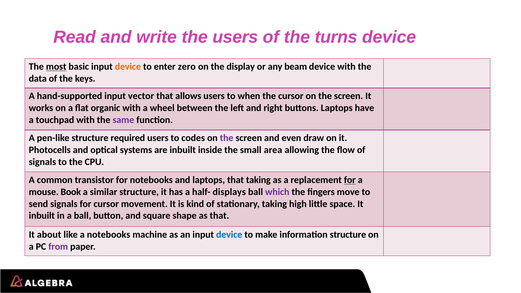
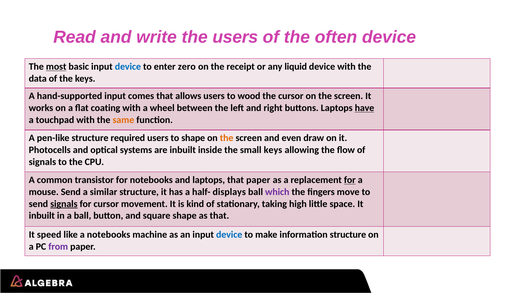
turns: turns -> often (336, 37)
device colour: orange -> blue (128, 67)
display: display -> receipt (241, 67)
beam: beam -> liquid (296, 67)
vector: vector -> comes (141, 96)
when: when -> wood (249, 96)
organic: organic -> coating (106, 108)
have underline: none -> present (364, 108)
same colour: purple -> orange (123, 120)
to codes: codes -> shape (193, 138)
the colour: purple -> orange (227, 138)
small area: area -> keys (273, 150)
that taking: taking -> paper (258, 180)
mouse Book: Book -> Send (71, 192)
signals underline: none -> present (64, 204)
about: about -> speed (49, 235)
